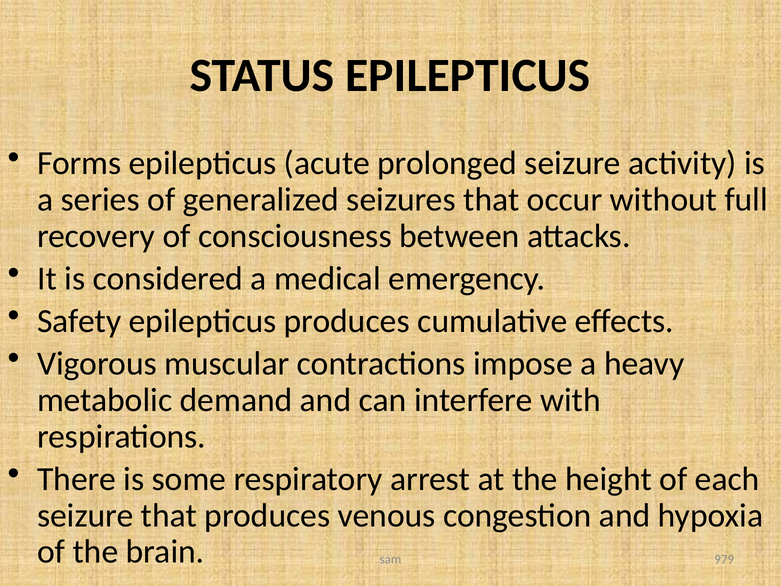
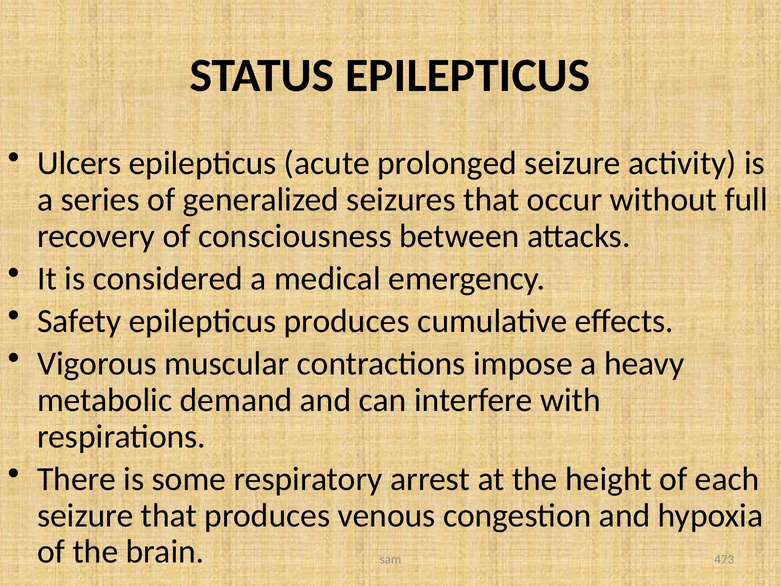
Forms: Forms -> Ulcers (79, 163)
979: 979 -> 473 (724, 559)
